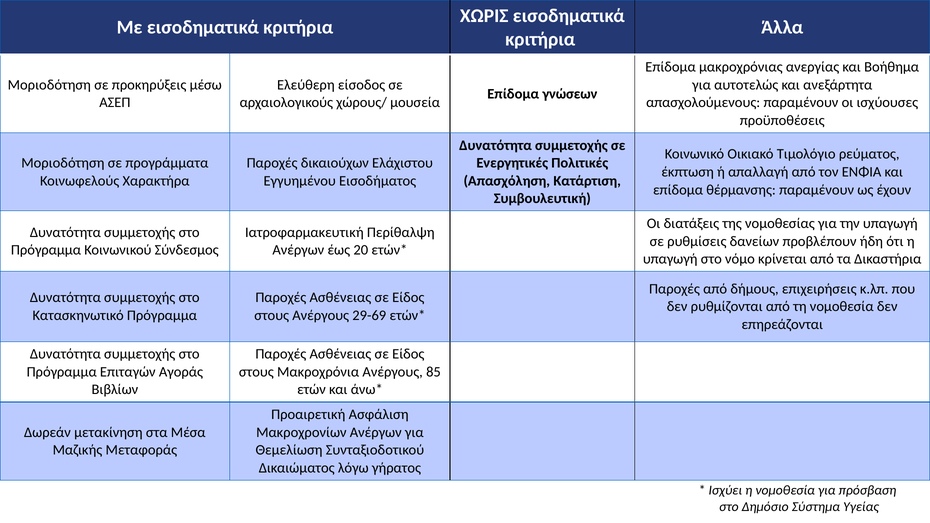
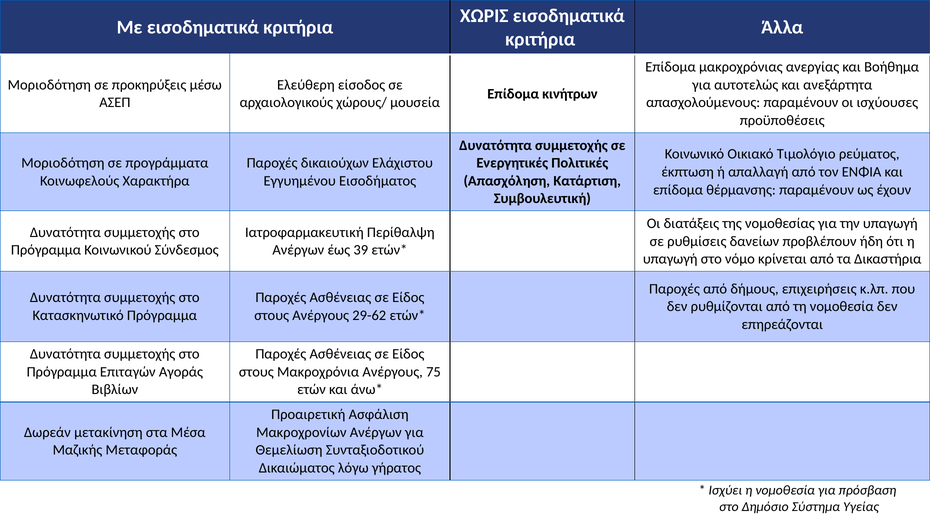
γνώσεων: γνώσεων -> κινήτρων (570, 94)
20: 20 -> 39 (361, 250)
29-69: 29-69 -> 29-62 (369, 315)
85: 85 -> 75 (433, 372)
